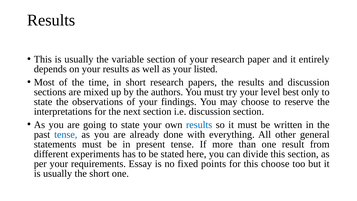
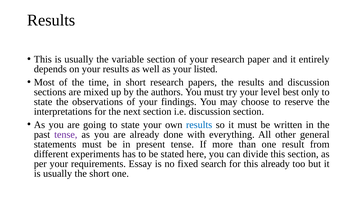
tense colour: blue -> purple (66, 134)
points: points -> search (214, 164)
this choose: choose -> already (275, 164)
